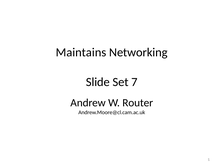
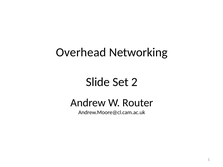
Maintains: Maintains -> Overhead (81, 52)
7: 7 -> 2 (134, 82)
